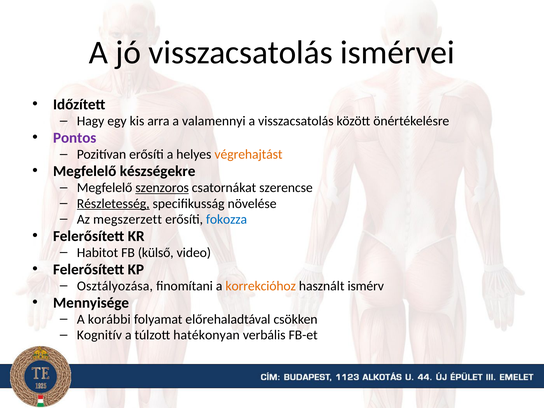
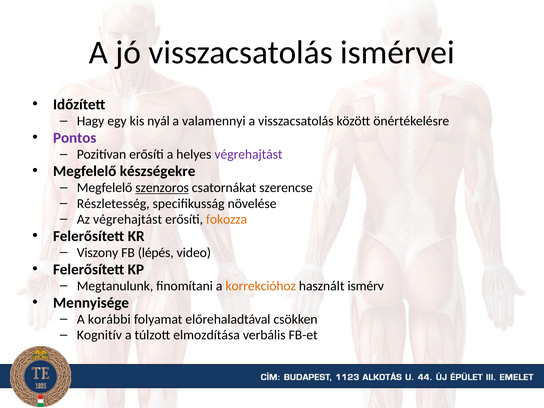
arra: arra -> nyál (158, 121)
végrehajtást colour: orange -> purple (248, 154)
Részletesség underline: present -> none (113, 204)
Az megszerzett: megszerzett -> végrehajtást (128, 219)
fokozza colour: blue -> orange (227, 219)
Habitot: Habitot -> Viszony (98, 253)
külső: külső -> lépés (156, 253)
Osztályozása: Osztályozása -> Megtanulunk (115, 286)
hatékonyan: hatékonyan -> elmozdítása (207, 335)
